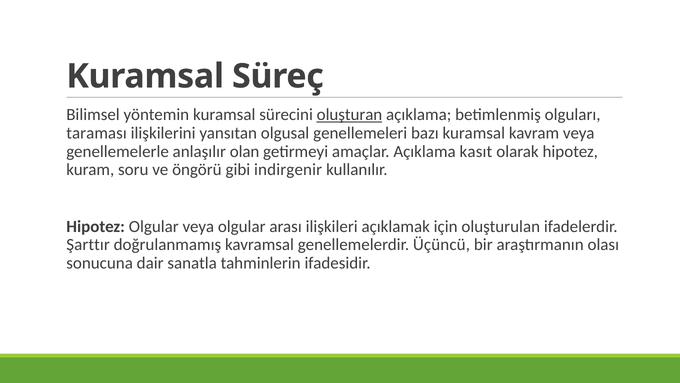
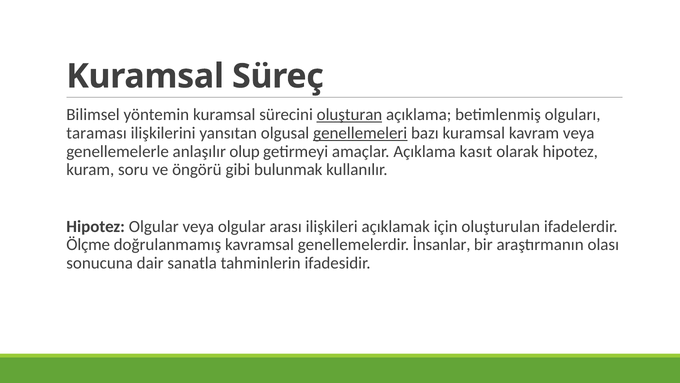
genellemeleri underline: none -> present (360, 133)
olan: olan -> olup (245, 151)
indirgenir: indirgenir -> bulunmak (288, 170)
Şarttır: Şarttır -> Ölçme (88, 245)
Üçüncü: Üçüncü -> İnsanlar (442, 245)
